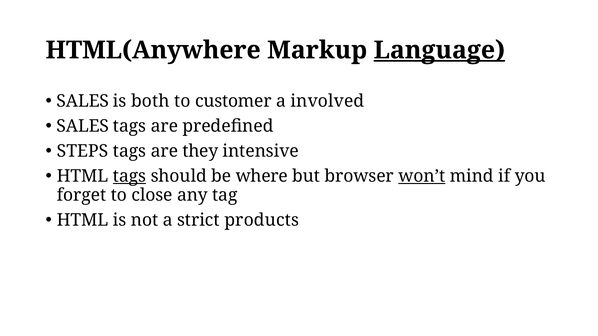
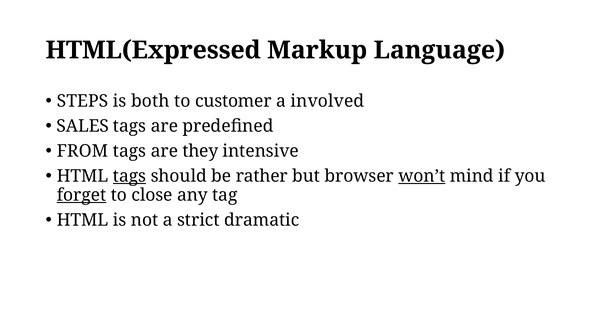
HTML(Anywhere: HTML(Anywhere -> HTML(Expressed (153, 50)
Language underline: present -> none (439, 50)
SALES: SALES -> STEPS (83, 101)
STEPS: STEPS -> FROM (83, 151)
where: where -> rather (262, 176)
forget underline: none -> present (82, 195)
products: products -> dramatic (262, 220)
